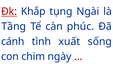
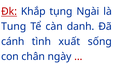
Tầng: Tầng -> Tung (14, 26)
phúc: phúc -> danh (81, 26)
chim: chim -> chân (33, 56)
